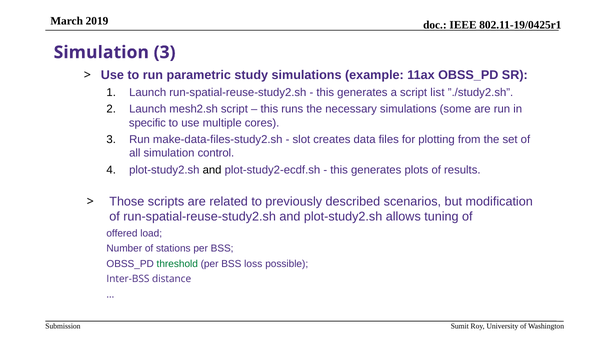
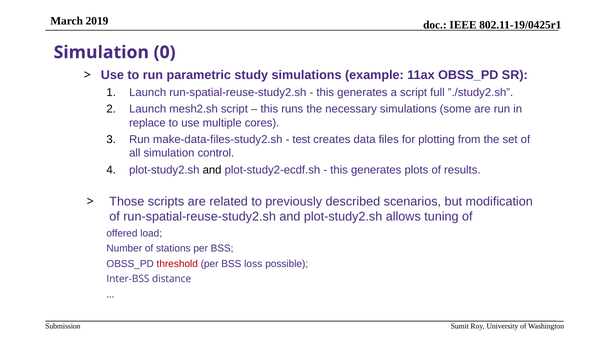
Simulation 3: 3 -> 0 (165, 52)
list: list -> full (437, 92)
specific: specific -> replace (147, 123)
slot: slot -> test (301, 139)
threshold colour: green -> red (177, 264)
